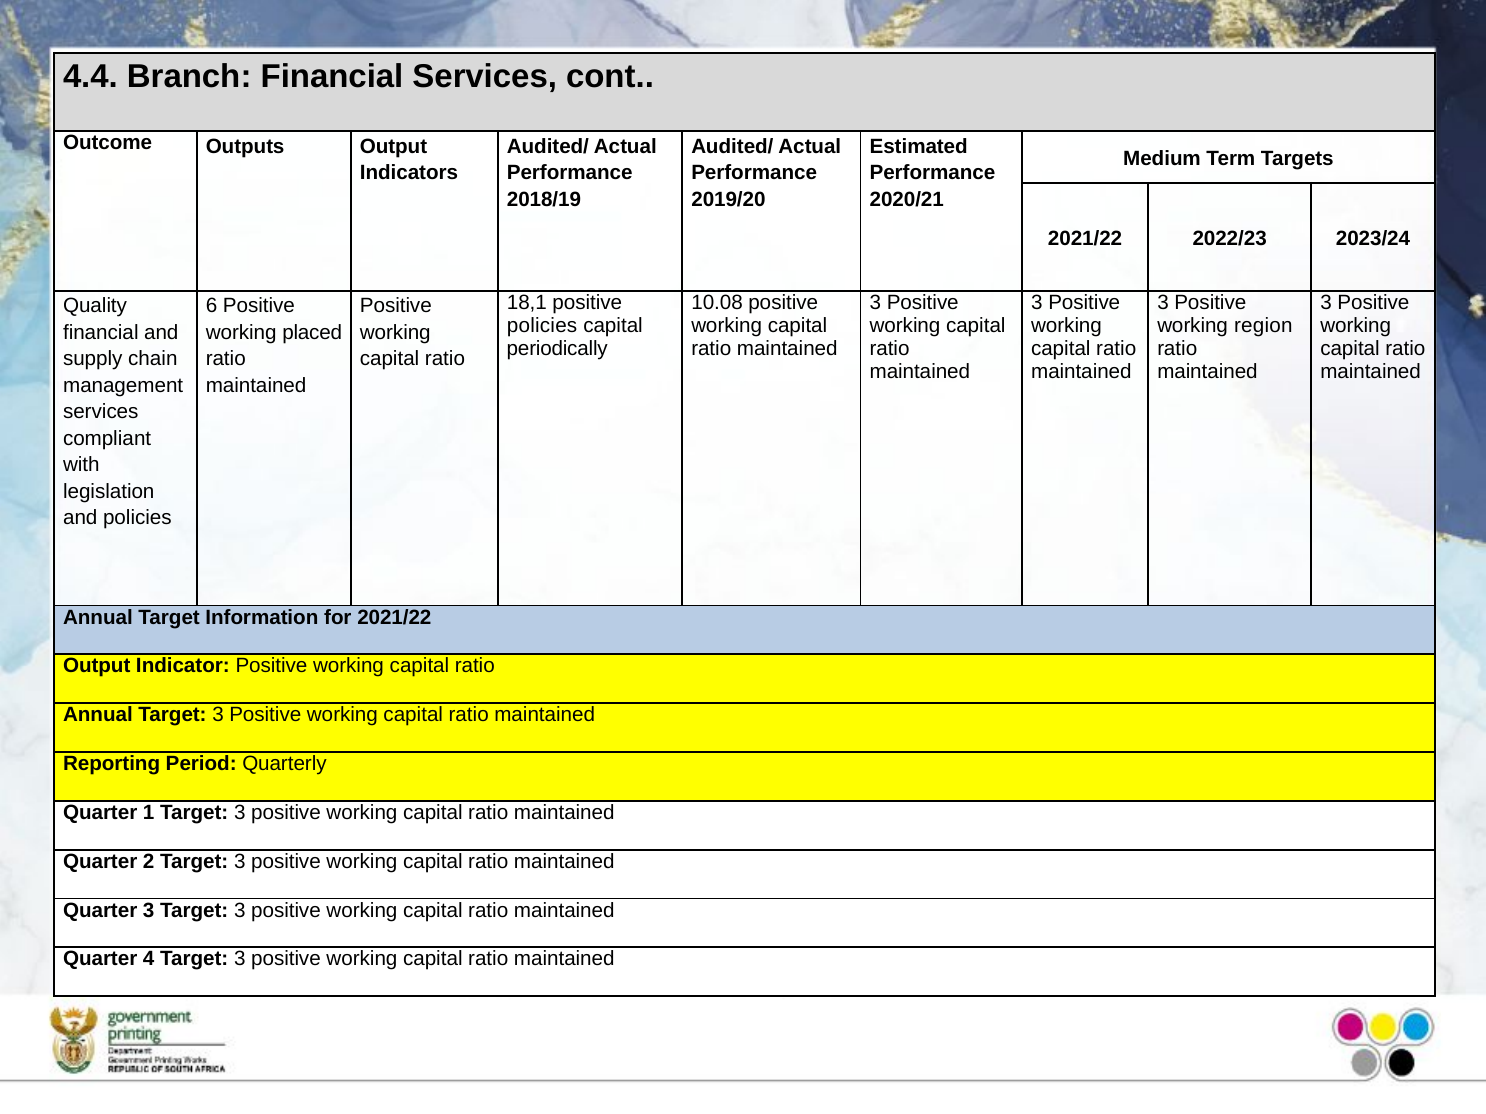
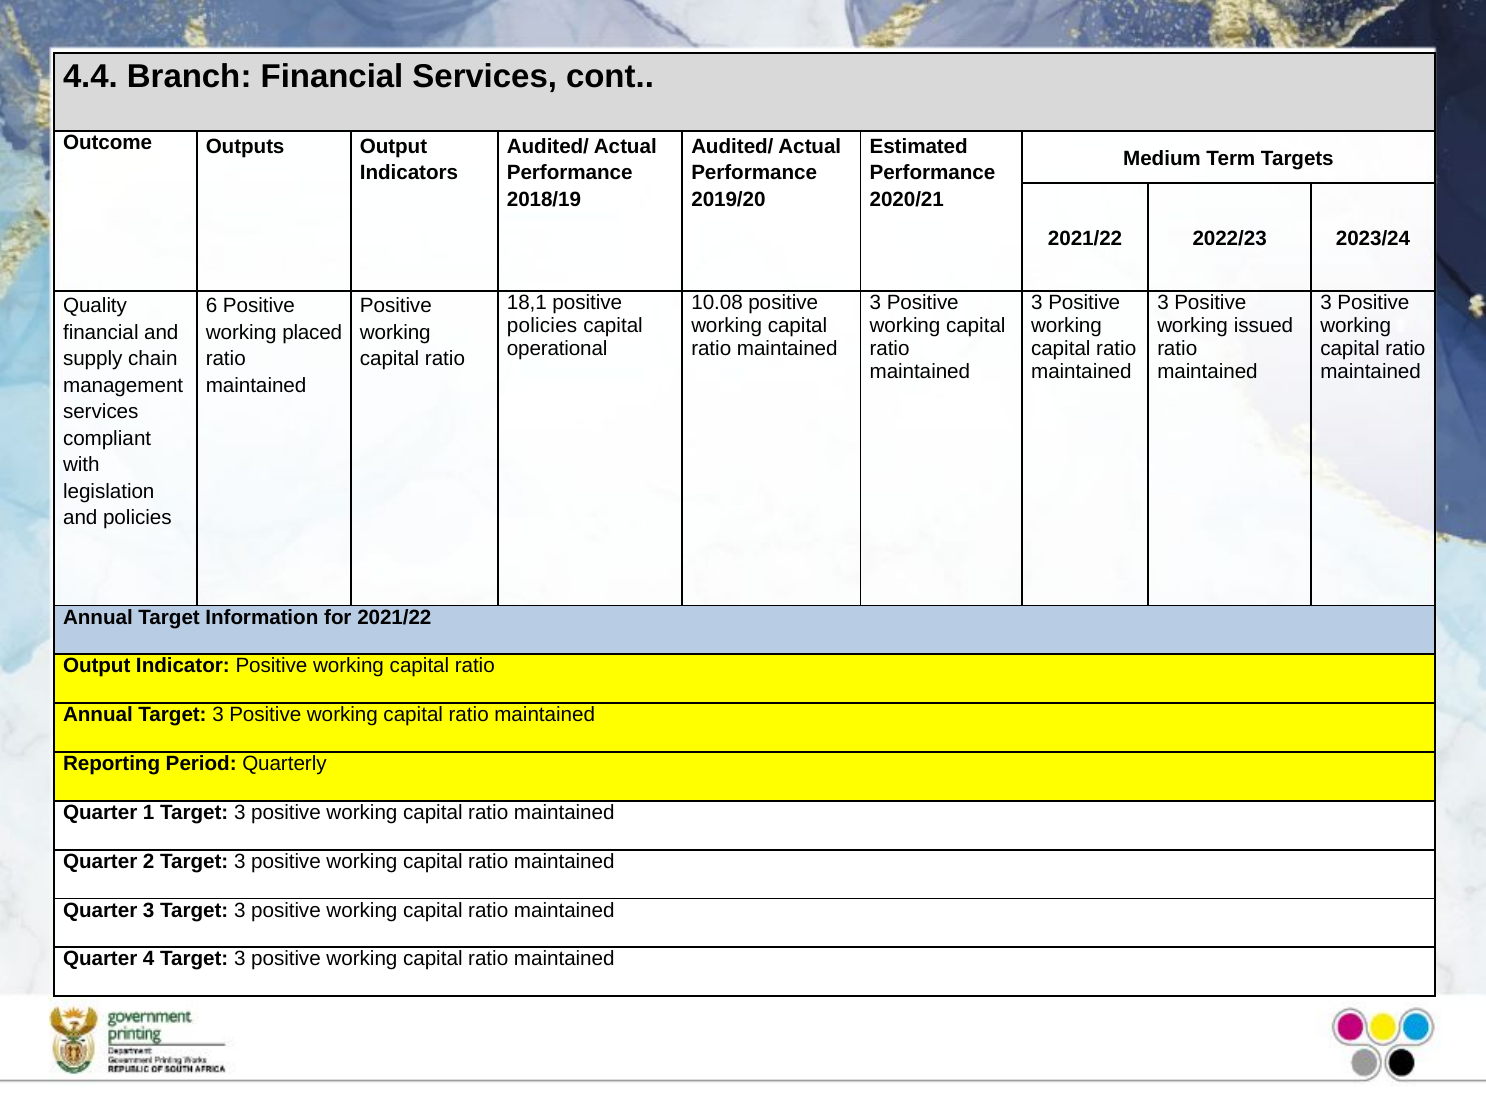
region: region -> issued (1263, 326)
periodically: periodically -> operational (557, 349)
